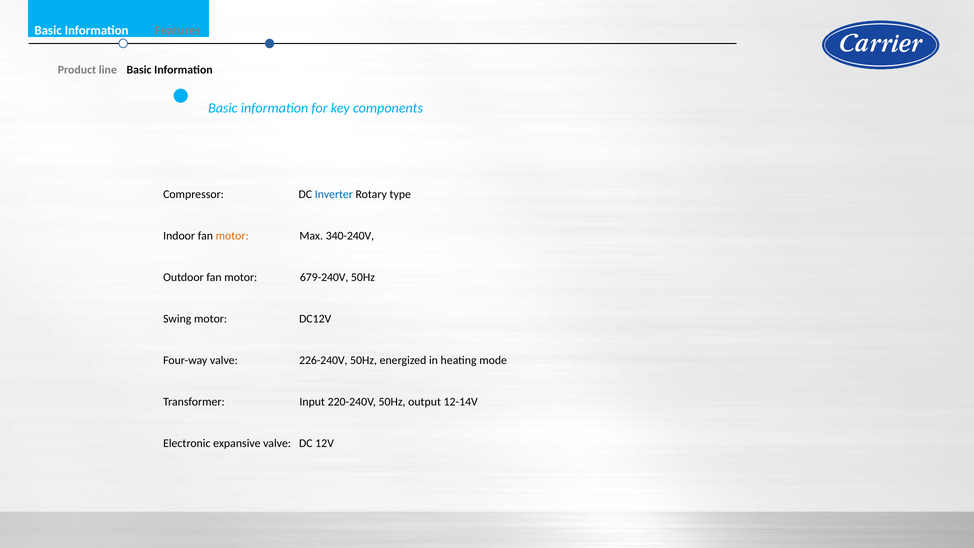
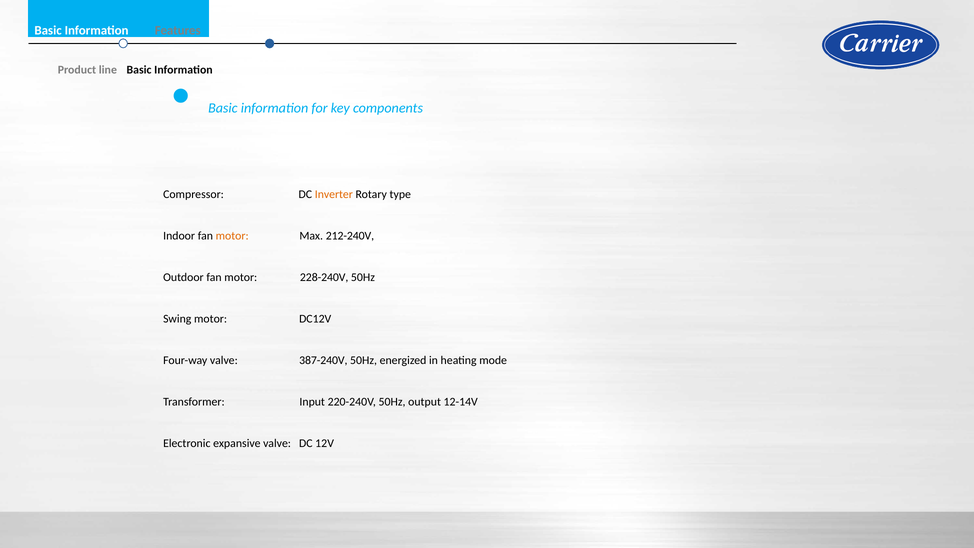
Inverter colour: blue -> orange (334, 194)
340-240V: 340-240V -> 212-240V (350, 236)
679-240V: 679-240V -> 228-240V (324, 277)
226-240V: 226-240V -> 387-240V (323, 360)
